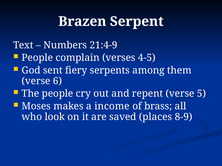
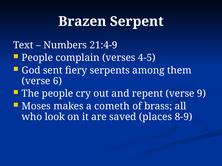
5: 5 -> 9 (201, 94)
income: income -> cometh (112, 106)
